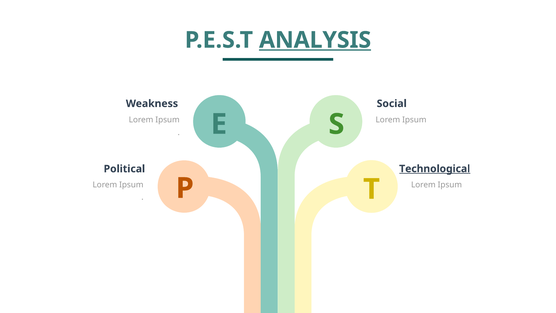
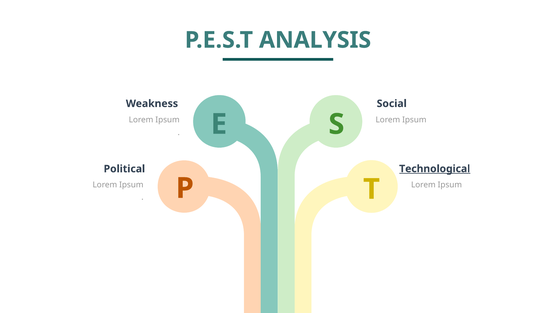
ANALYSIS underline: present -> none (315, 40)
